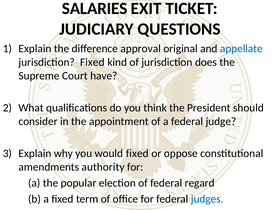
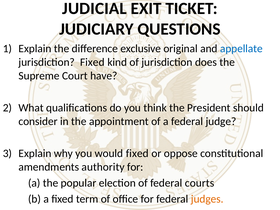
SALARIES: SALARIES -> JUDICIAL (94, 8)
approval: approval -> exclusive (141, 49)
regard: regard -> courts (200, 183)
judges colour: blue -> orange (207, 199)
